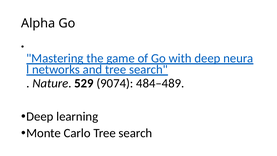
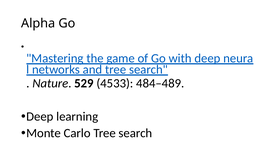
9074: 9074 -> 4533 (115, 83)
